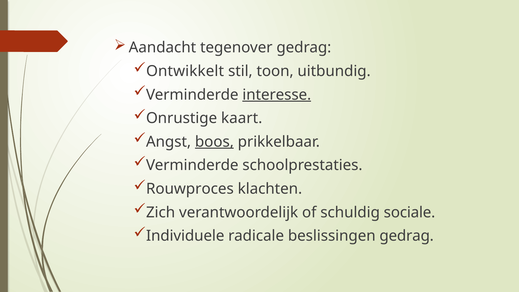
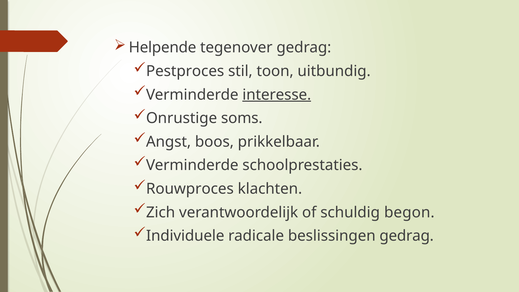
Aandacht: Aandacht -> Helpende (163, 48)
Ontwikkelt: Ontwikkelt -> Pestproces (185, 71)
kaart: kaart -> soms (242, 118)
boos underline: present -> none (214, 142)
sociale: sociale -> begon (409, 212)
